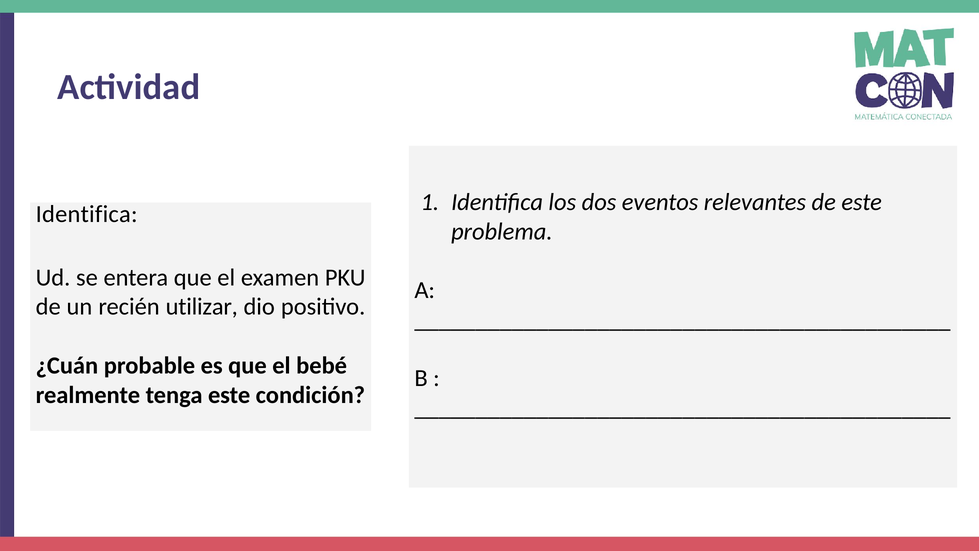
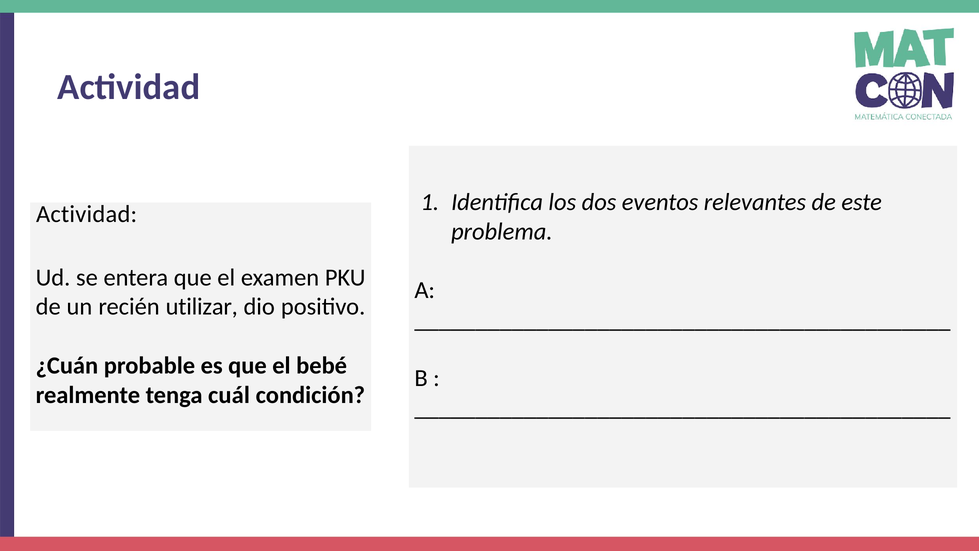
Identifica: Identifica -> Actividad (87, 214)
tenga este: este -> cuál (229, 395)
